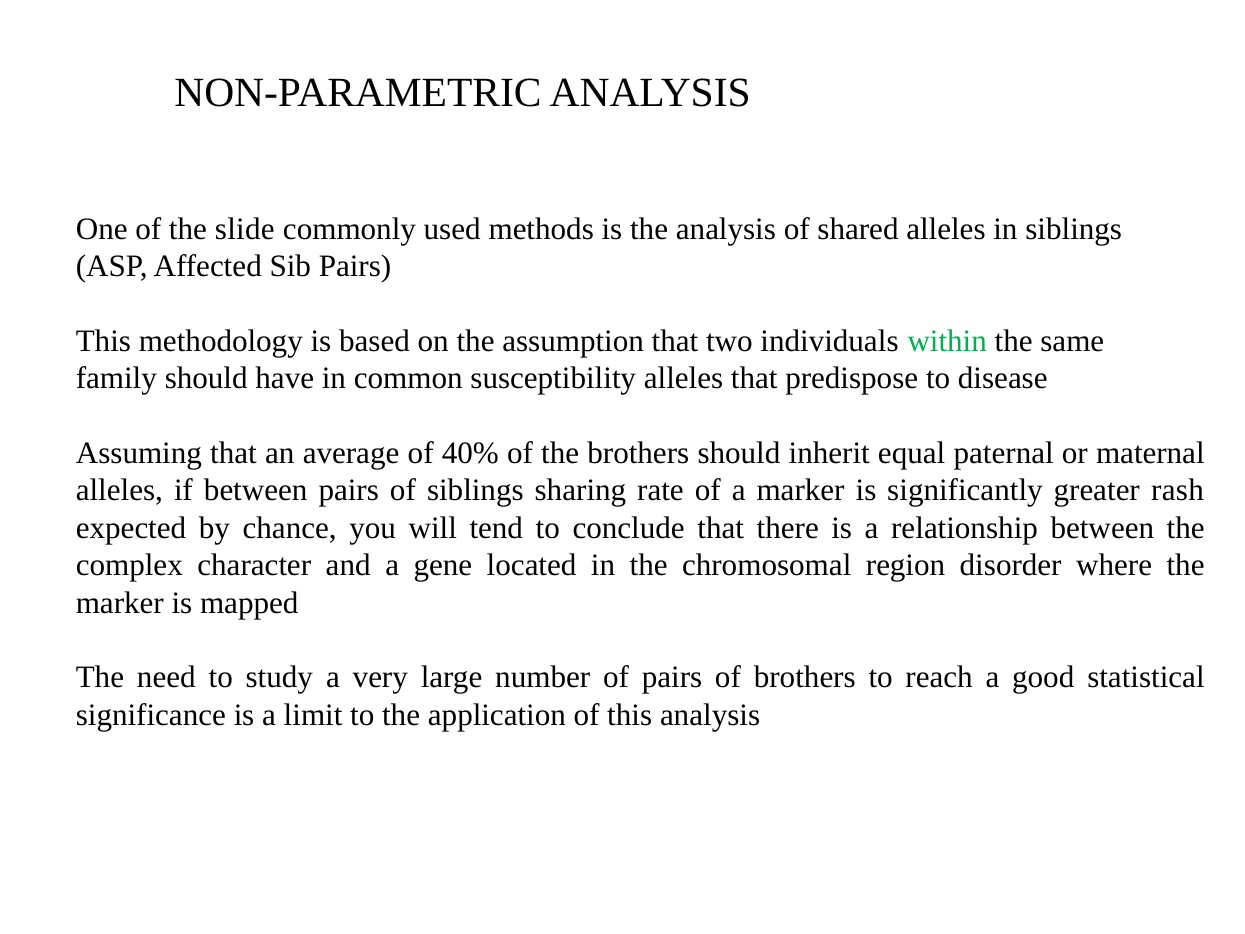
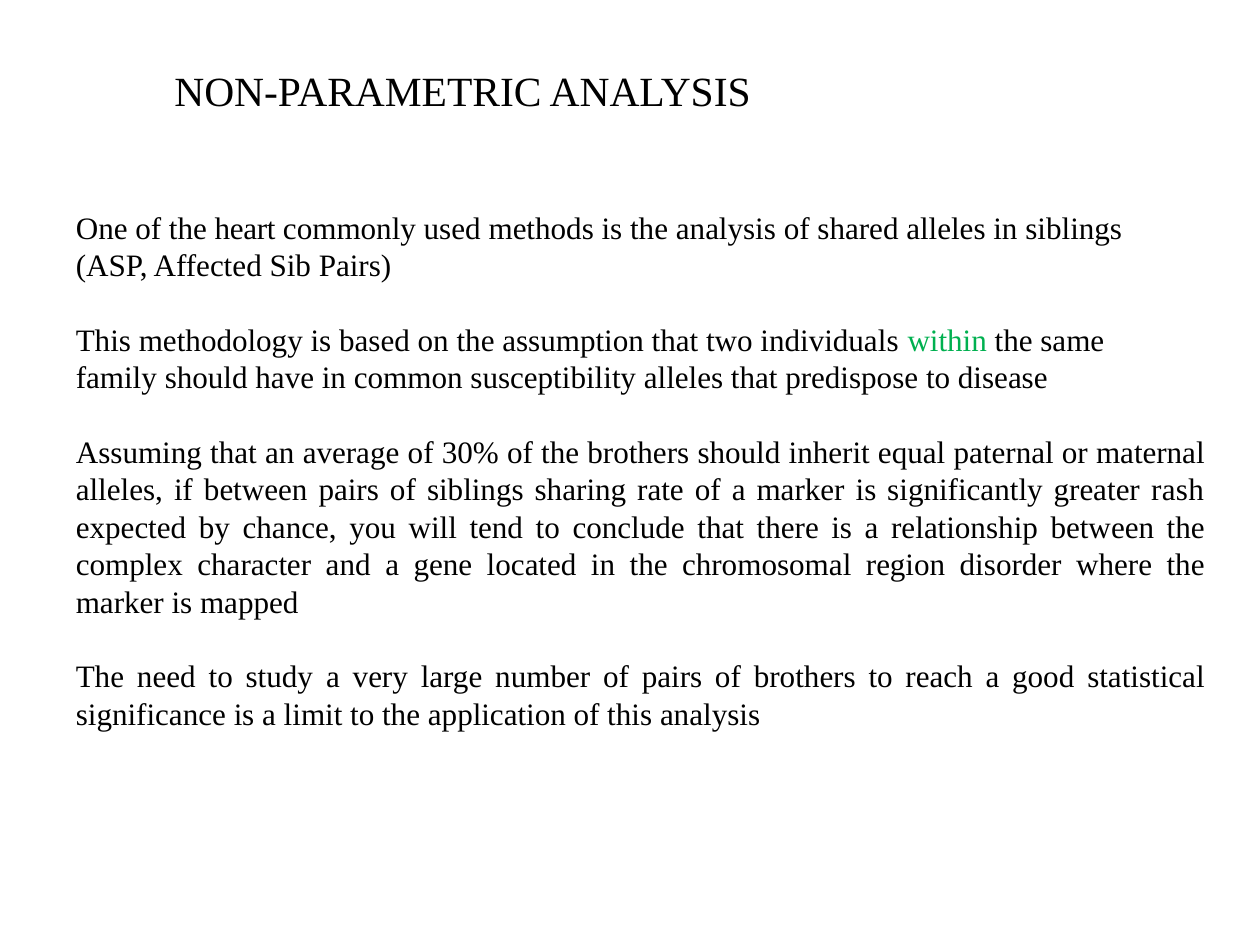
slide: slide -> heart (245, 229)
40%: 40% -> 30% (470, 453)
